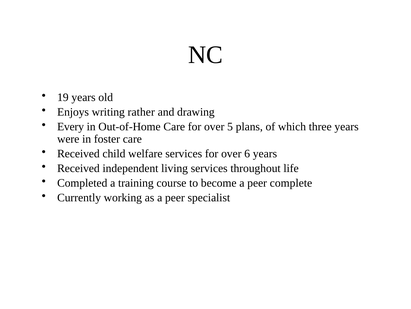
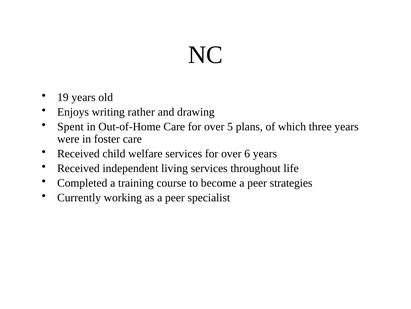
Every: Every -> Spent (70, 126)
complete: complete -> strategies (291, 183)
